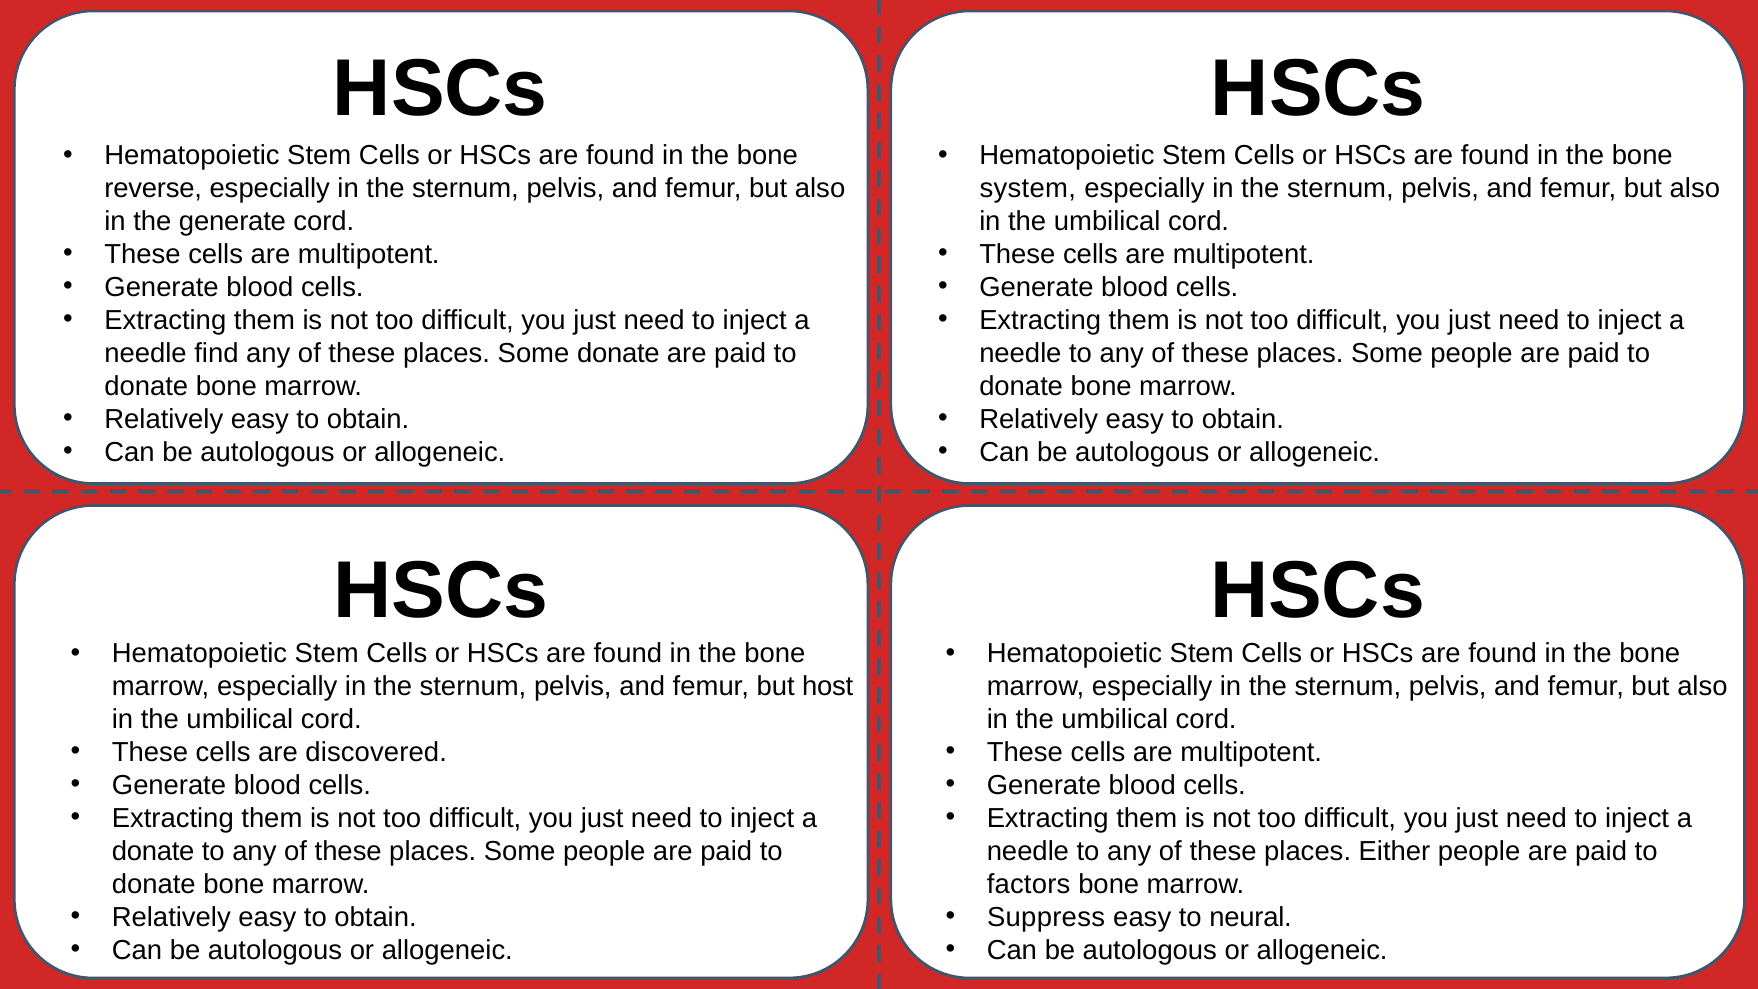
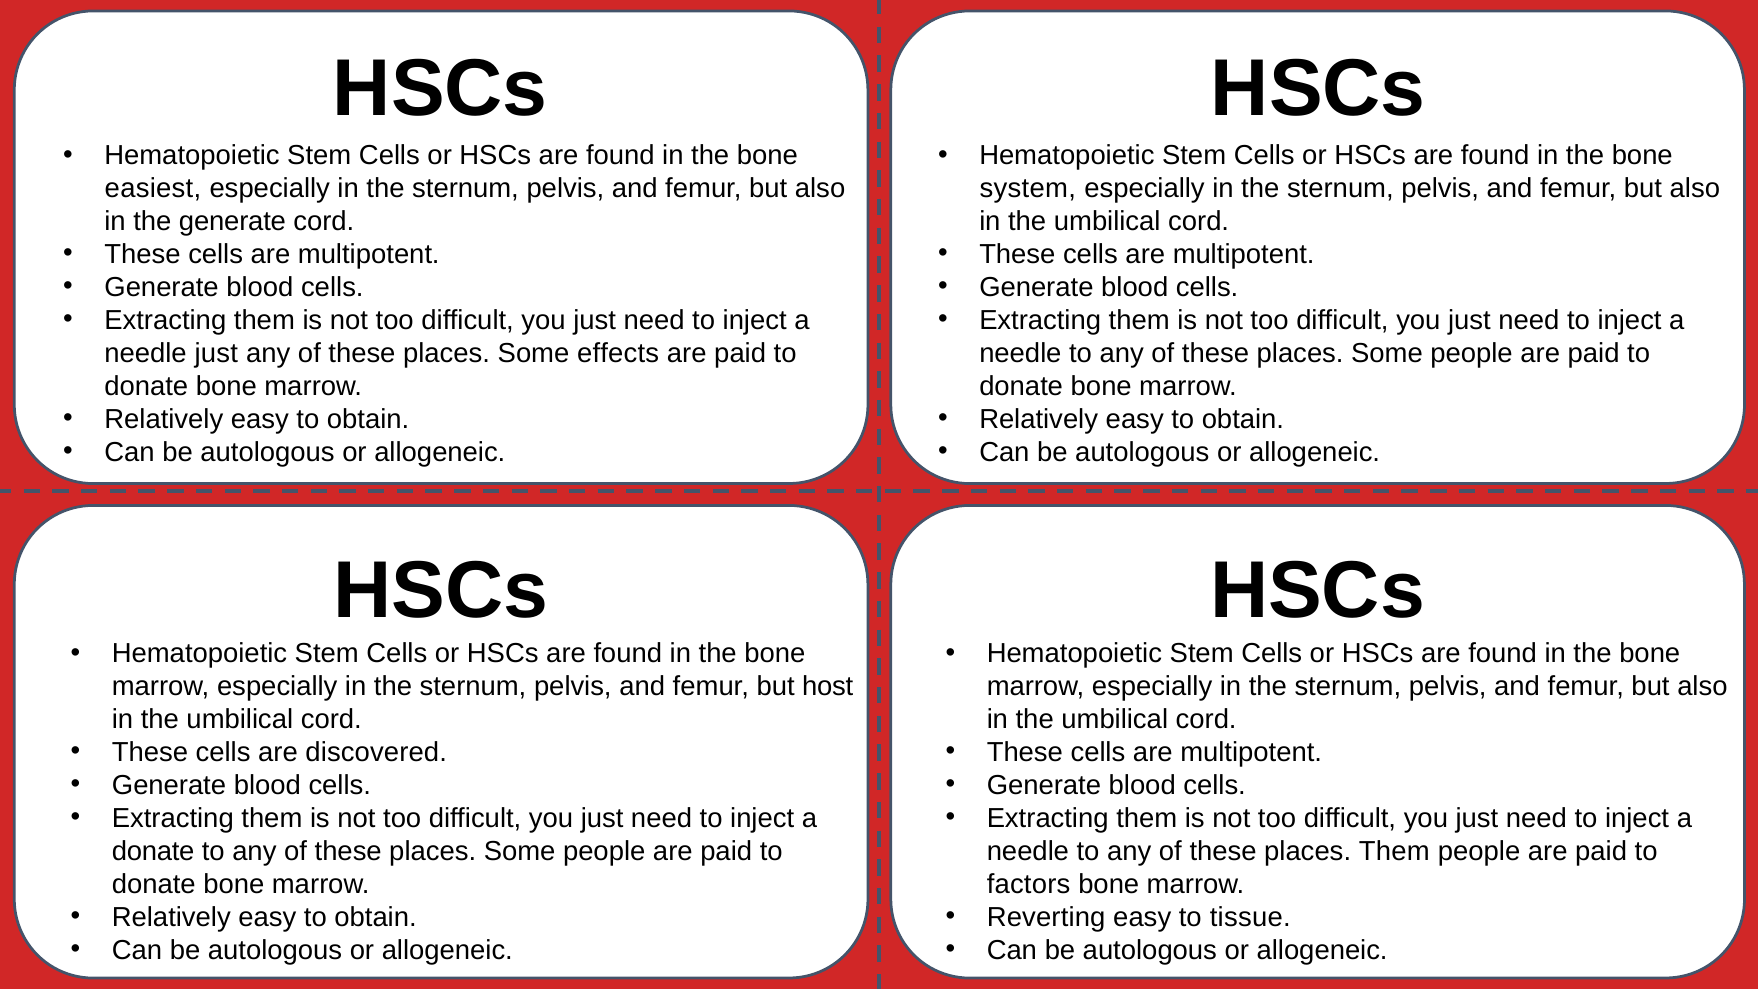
reverse: reverse -> easiest (153, 189)
needle find: find -> just (216, 353)
Some donate: donate -> effects (618, 353)
places Either: Either -> Them (1394, 851)
Suppress: Suppress -> Reverting (1046, 917)
neural: neural -> tissue (1250, 917)
